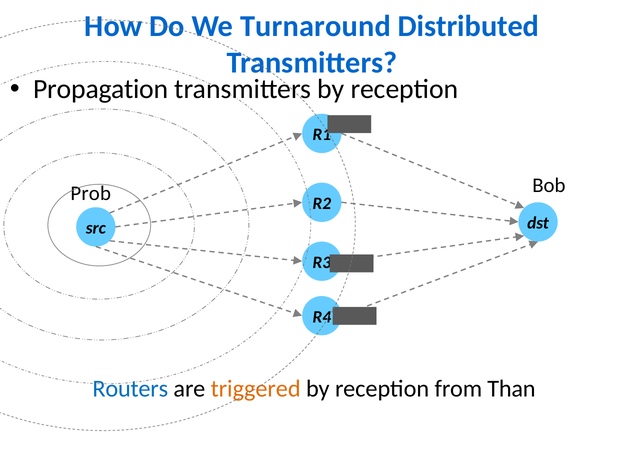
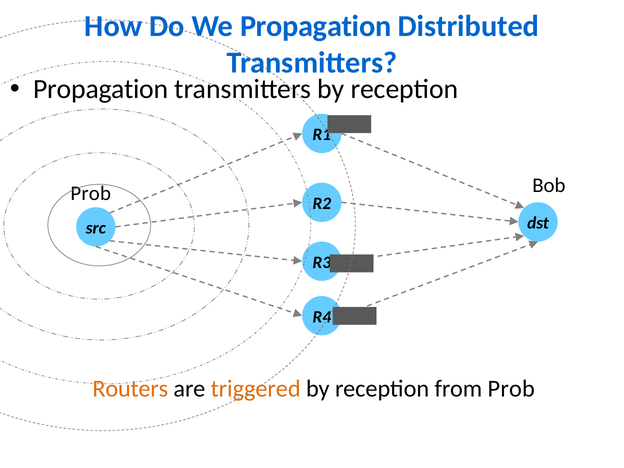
We Turnaround: Turnaround -> Propagation (316, 26)
Routers colour: blue -> orange (130, 389)
from Than: Than -> Prob (511, 389)
